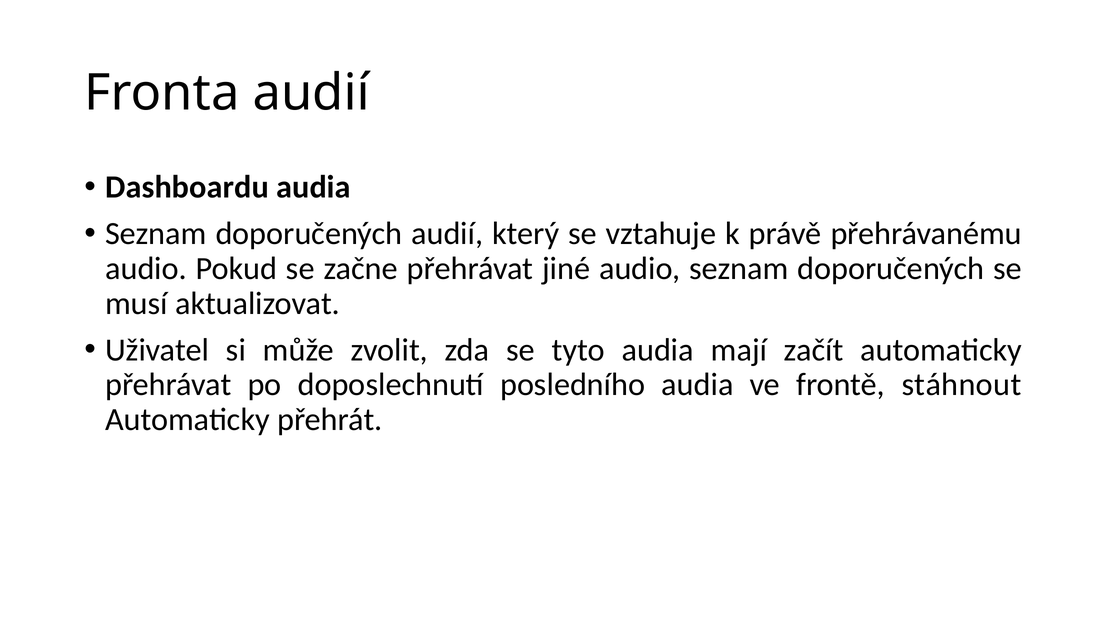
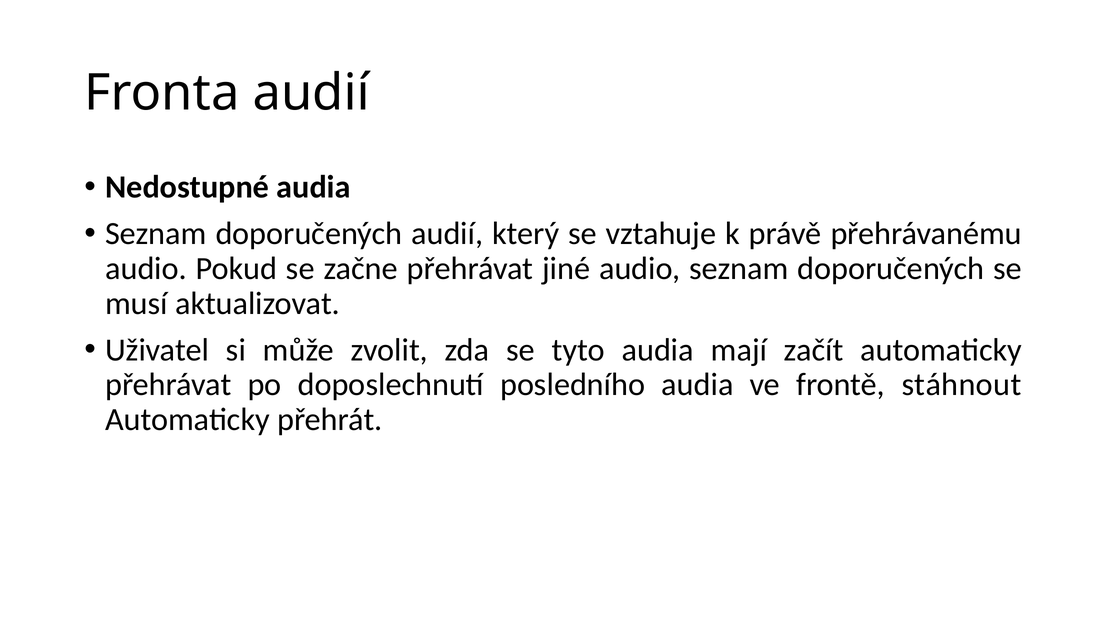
Dashboardu: Dashboardu -> Nedostupné (187, 187)
